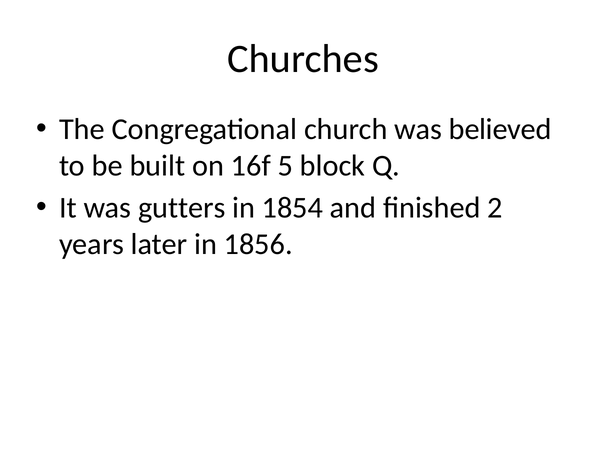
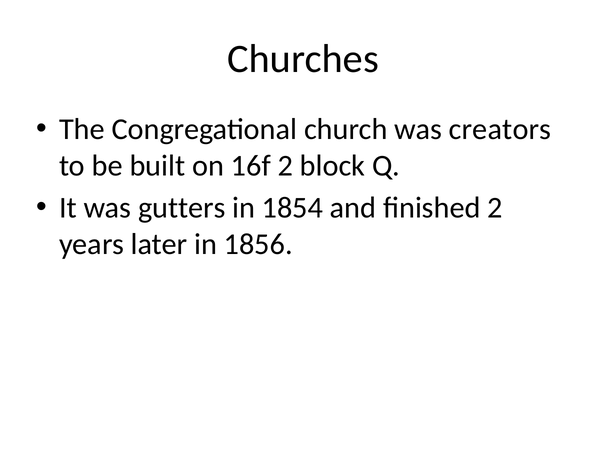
believed: believed -> creators (500, 129)
16f 5: 5 -> 2 (285, 166)
